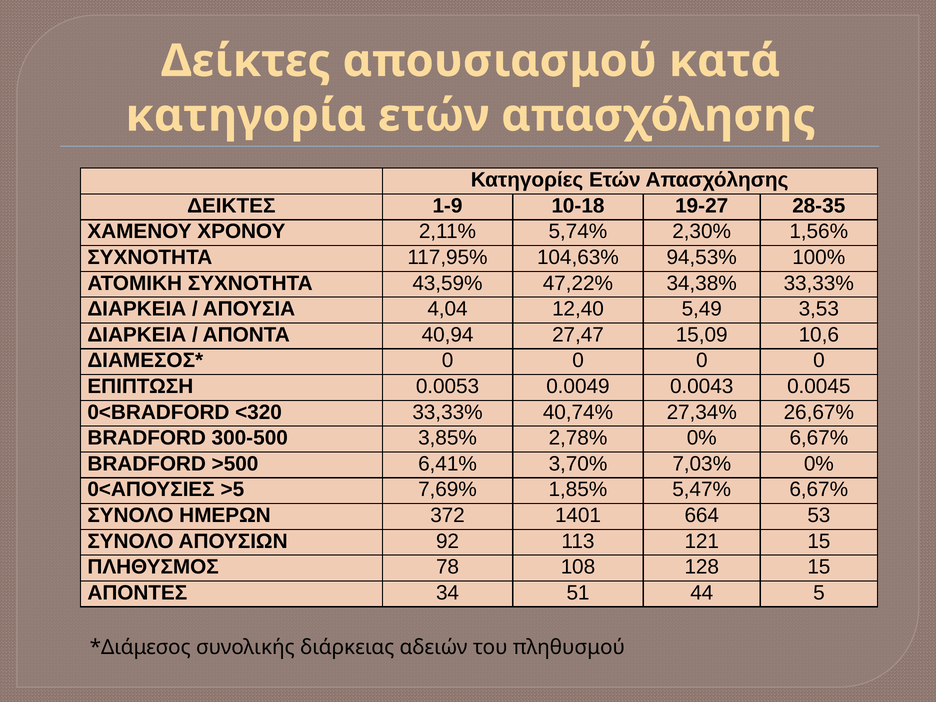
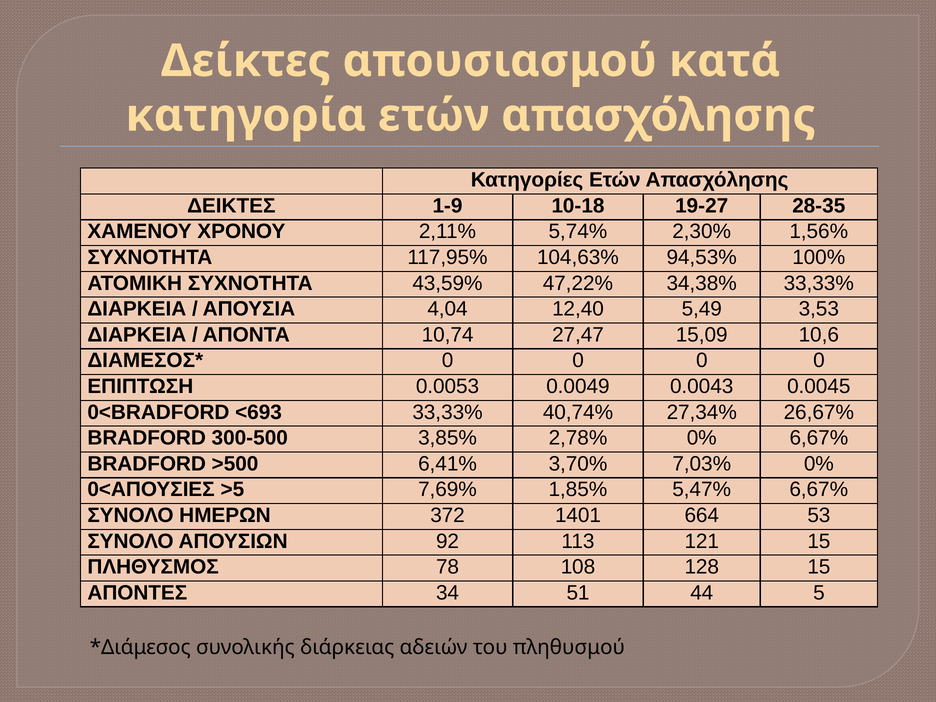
40,94: 40,94 -> 10,74 (448, 335)
<320: <320 -> <693 (259, 412)
